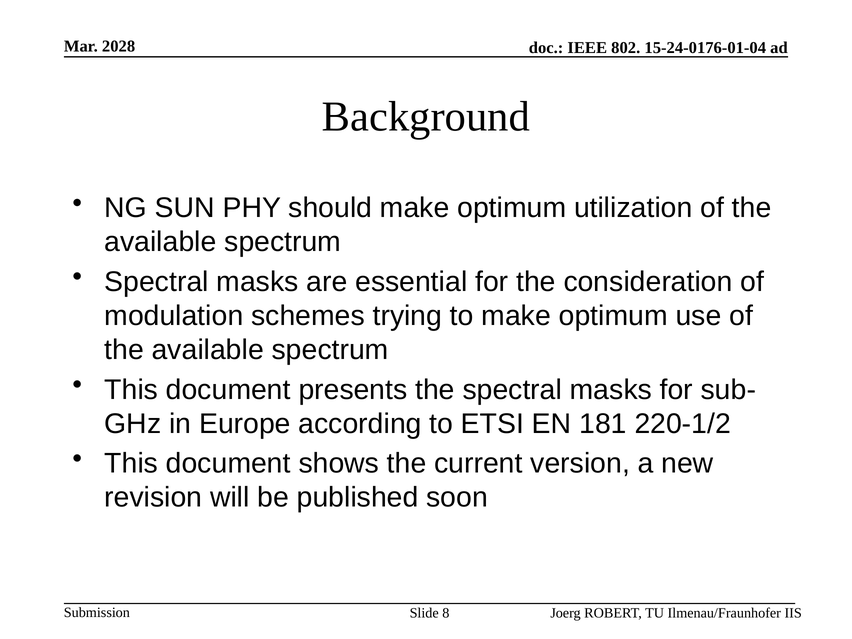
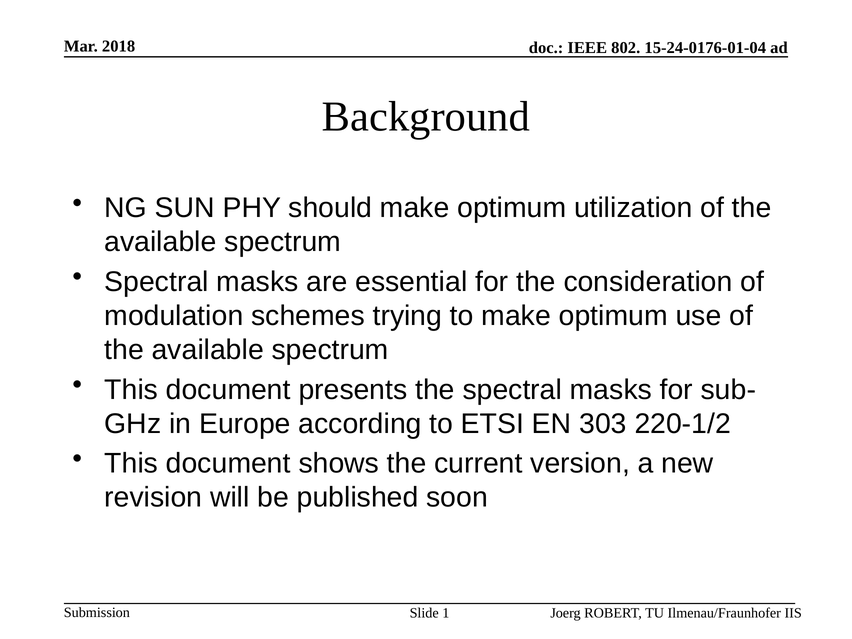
2028: 2028 -> 2018 (119, 46)
181: 181 -> 303 (603, 424)
8: 8 -> 1 (446, 613)
